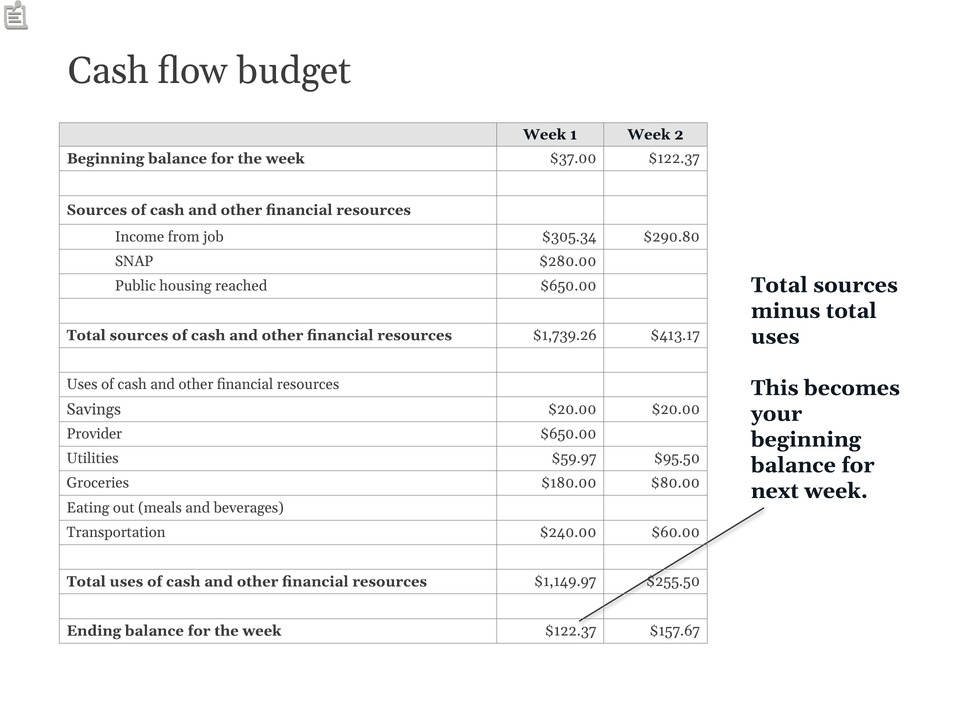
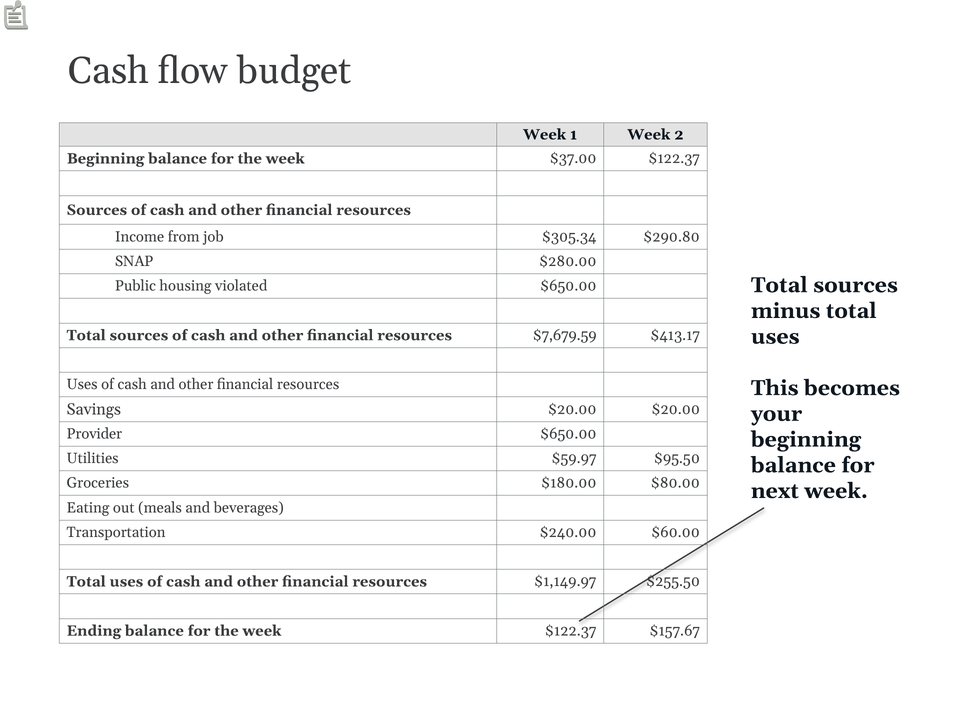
reached: reached -> violated (241, 286)
$1,739.26: $1,739.26 -> $7,679.59 (565, 336)
